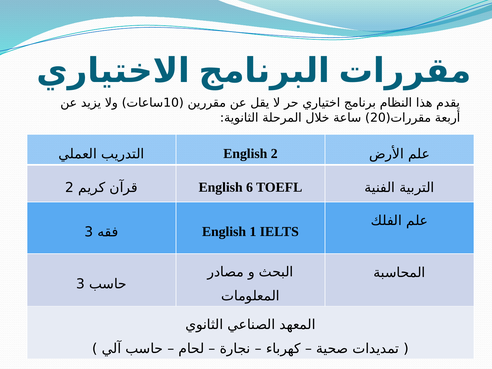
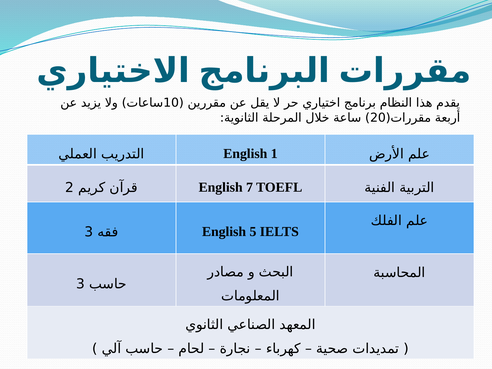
English 2: 2 -> 1 (274, 154)
6: 6 -> 7 (250, 187)
1: 1 -> 5 (253, 232)
